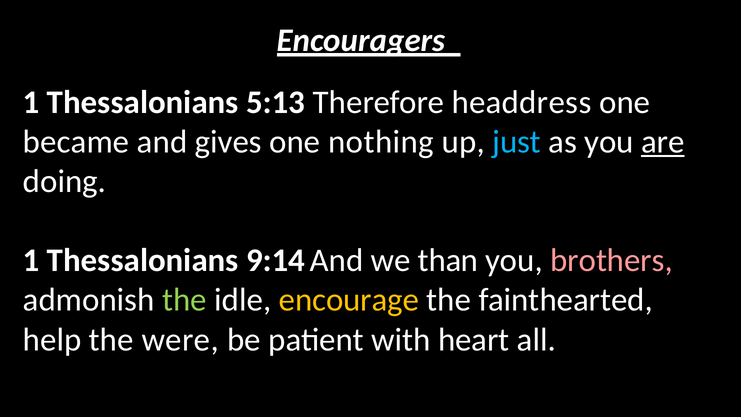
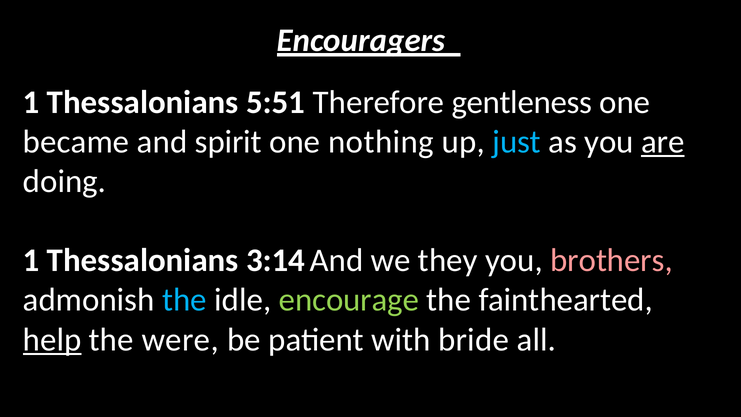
5:13: 5:13 -> 5:51 (276, 102)
headdress: headdress -> gentleness (522, 102)
gives: gives -> spirit (228, 142)
9:14: 9:14 -> 3:14 (276, 260)
than: than -> they (448, 260)
the colour: light green -> light blue (184, 300)
encourage colour: yellow -> light green (349, 300)
help underline: none -> present (52, 340)
heart: heart -> bride (474, 340)
